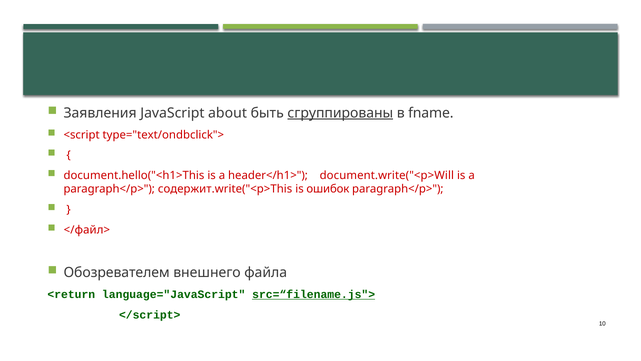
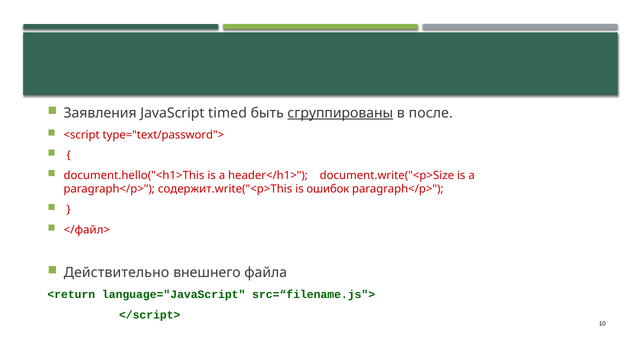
about: about -> timed (227, 113)
fname: fname -> после (431, 113)
type="text/ondbclick">: type="text/ondbclick"> -> type="text/password"> (163, 135)
document.write("<p>Will: document.write("<p>Will -> document.write("<p>Size (387, 175)
Обозревателем: Обозревателем -> Действительно (116, 272)
src=“filename.js"> underline: present -> none (314, 294)
